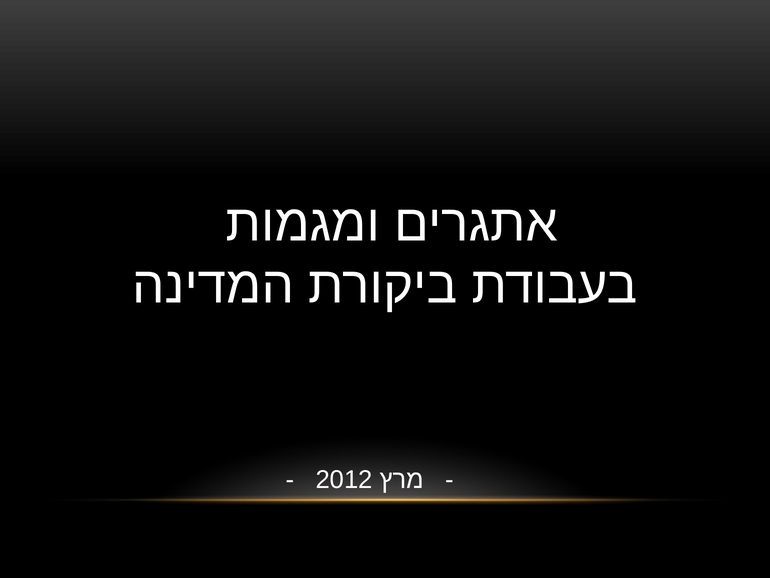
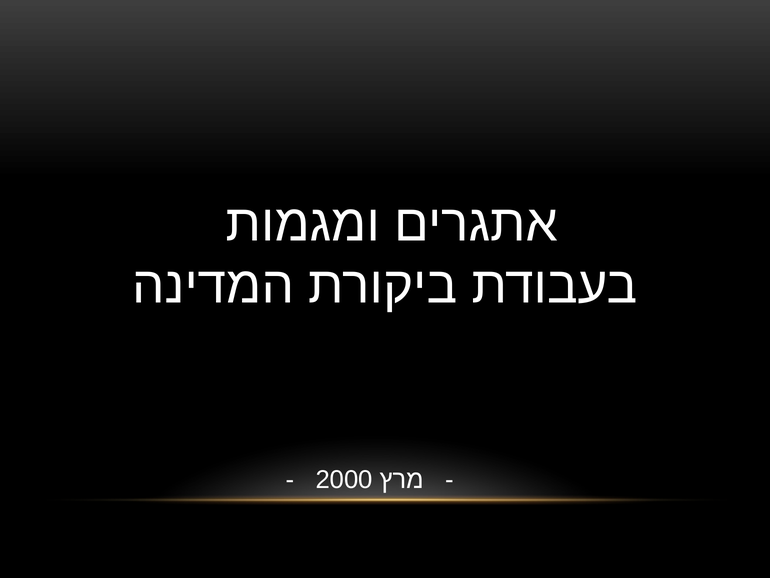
2012: 2012 -> 2000 (344, 480)
